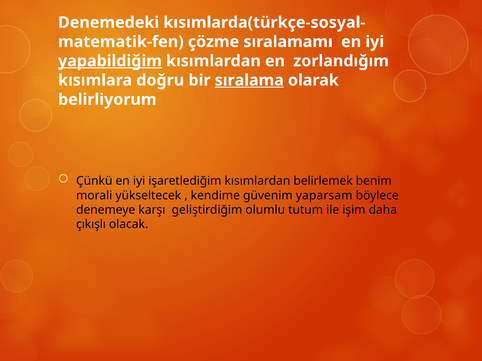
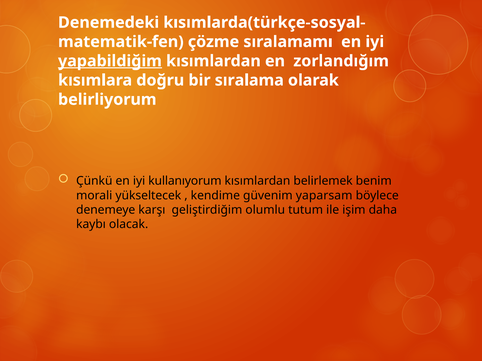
sıralama underline: present -> none (249, 80)
işaretlediğim: işaretlediğim -> kullanıyorum (185, 181)
çıkışlı: çıkışlı -> kaybı (91, 225)
